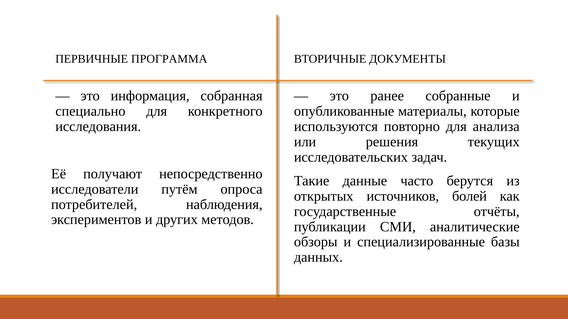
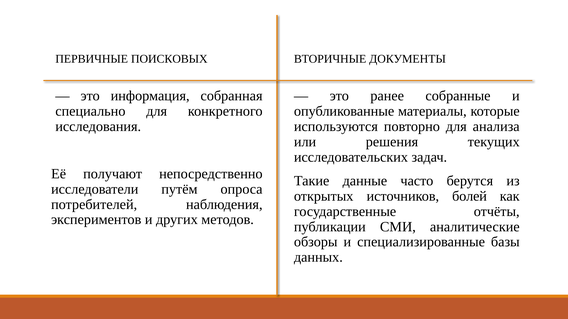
ПРОГРАММА: ПРОГРАММА -> ПОИСКОВЫХ (169, 59)
